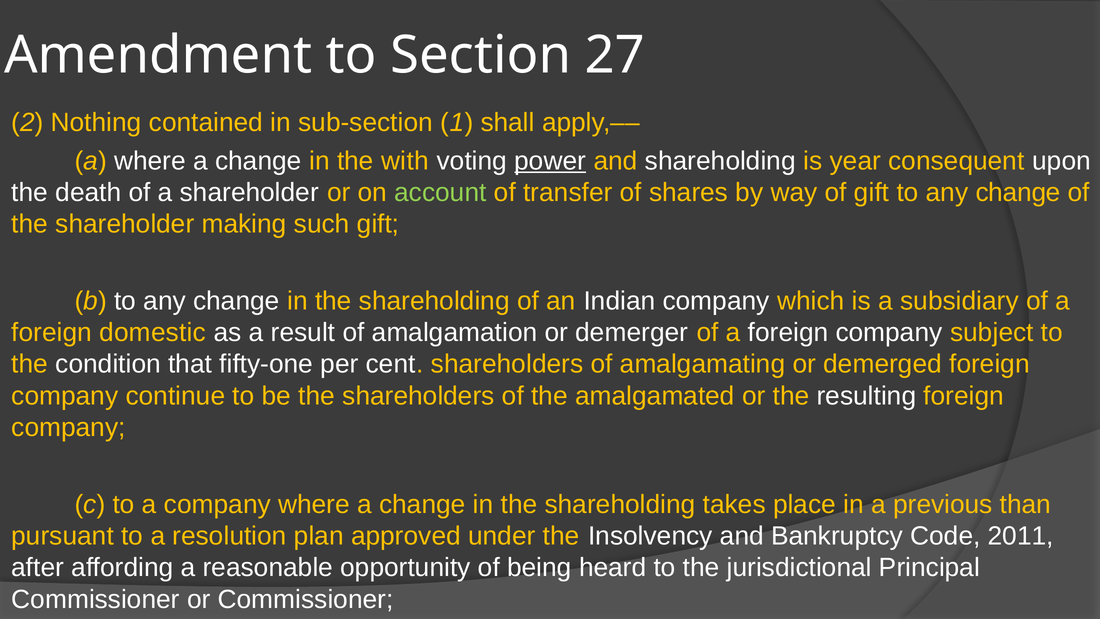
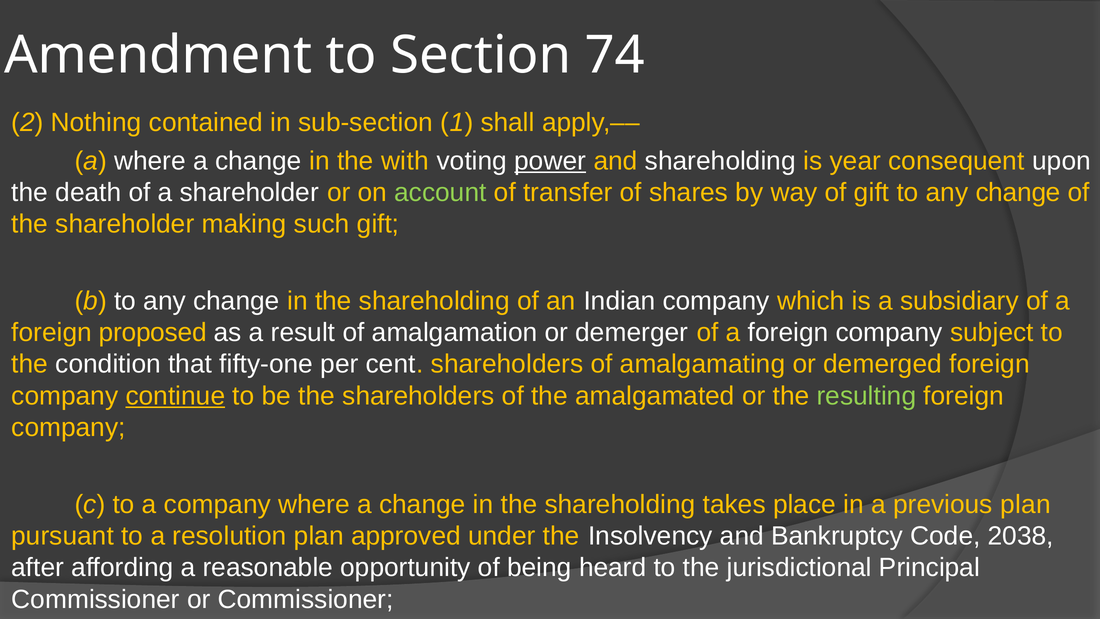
27: 27 -> 74 (615, 55)
domestic: domestic -> proposed (153, 333)
continue underline: none -> present (175, 396)
resulting colour: white -> light green (866, 396)
previous than: than -> plan (1025, 504)
2011: 2011 -> 2038 (1021, 536)
